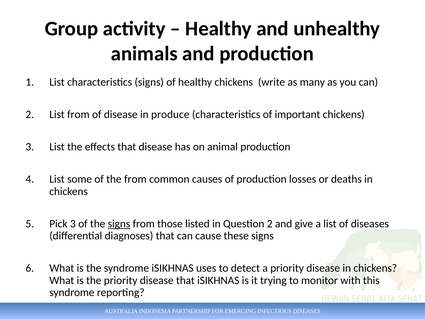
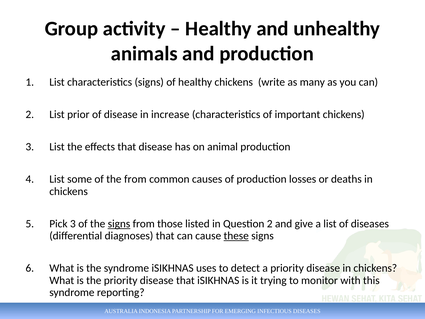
List from: from -> prior (78, 114)
produce: produce -> increase (170, 114)
these underline: none -> present (236, 236)
